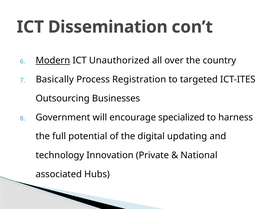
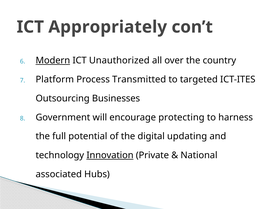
Dissemination: Dissemination -> Appropriately (108, 27)
Basically: Basically -> Platform (55, 79)
Registration: Registration -> Transmitted (139, 79)
specialized: specialized -> protecting (181, 117)
Innovation underline: none -> present (110, 155)
